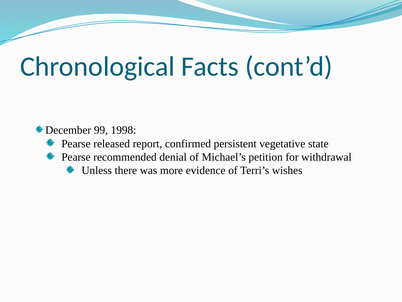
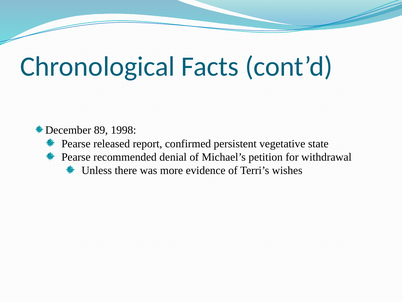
99: 99 -> 89 (101, 130)
